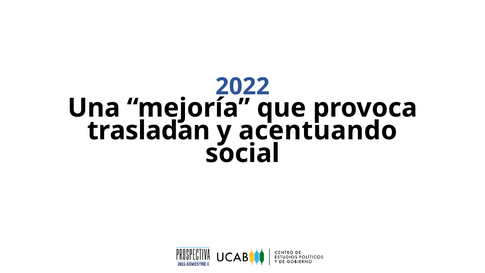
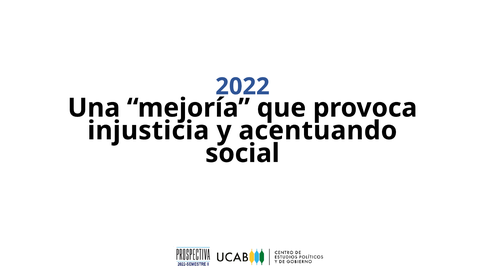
trasladan: trasladan -> injusticia (148, 131)
